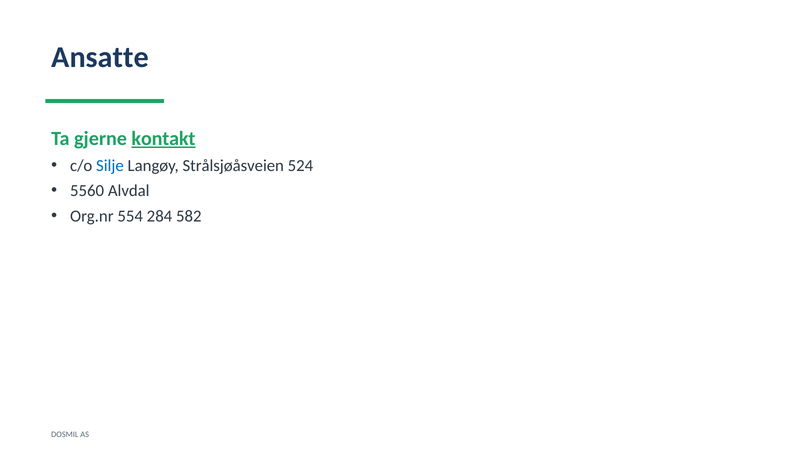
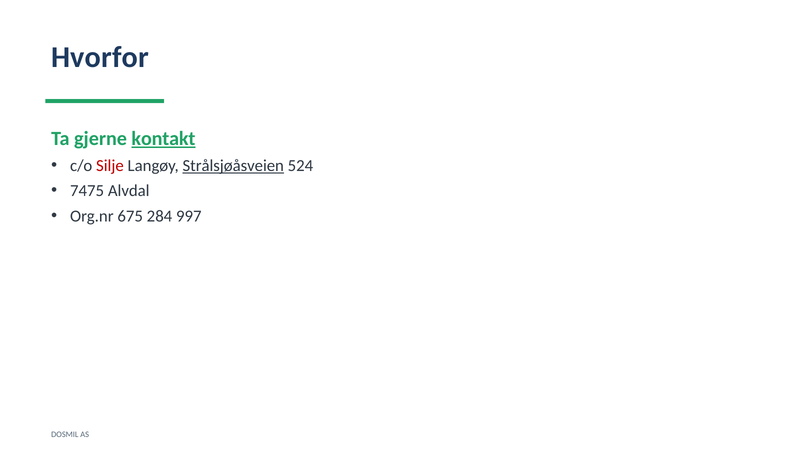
Ansatte: Ansatte -> Hvorfor (100, 57)
Silje colour: blue -> red (110, 166)
Strålsjøåsveien underline: none -> present (233, 166)
5560: 5560 -> 7475 (87, 191)
554: 554 -> 675 (130, 216)
582: 582 -> 997 (189, 216)
